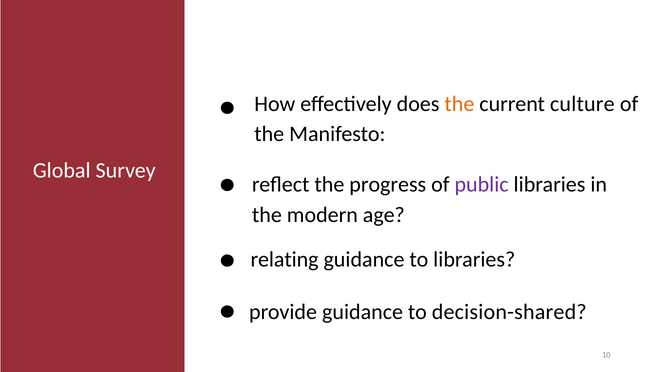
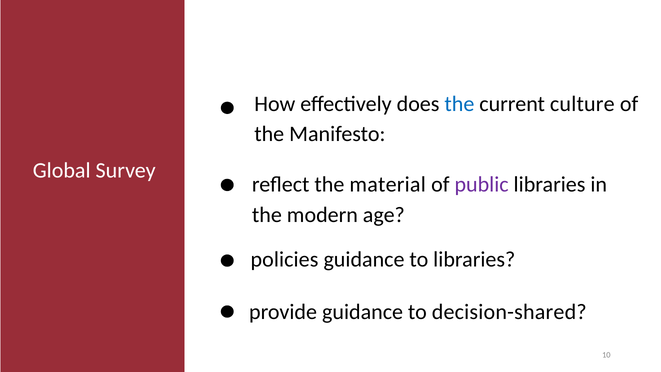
the colour: orange -> blue (459, 104)
progress: progress -> material (388, 185)
relating: relating -> policies (284, 259)
